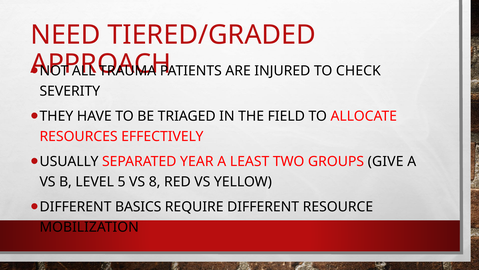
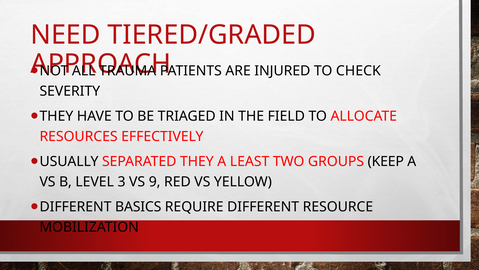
SEPARATED YEAR: YEAR -> THEY (197, 161)
GIVE: GIVE -> KEEP (386, 161)
5: 5 -> 3 (122, 181)
8: 8 -> 9 (155, 181)
